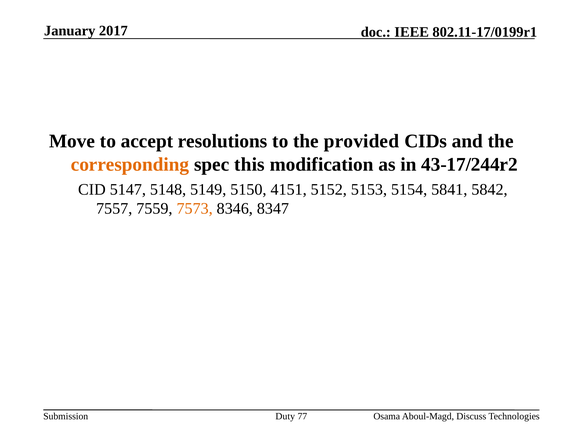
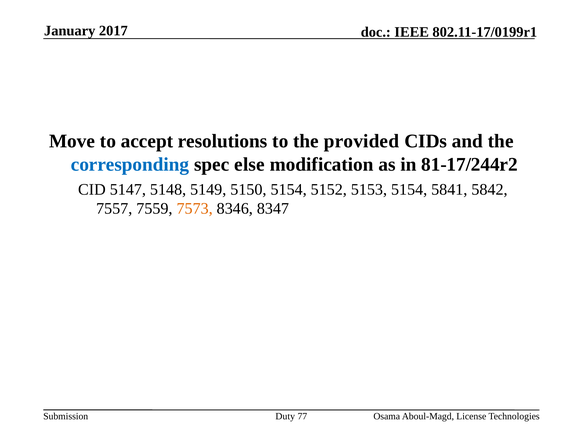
corresponding colour: orange -> blue (130, 164)
this: this -> else (250, 164)
43-17/244r2: 43-17/244r2 -> 81-17/244r2 (469, 164)
5150 4151: 4151 -> 5154 (289, 189)
Discuss: Discuss -> License (471, 416)
